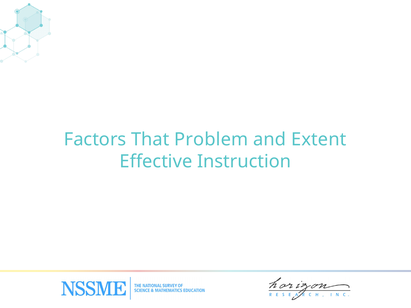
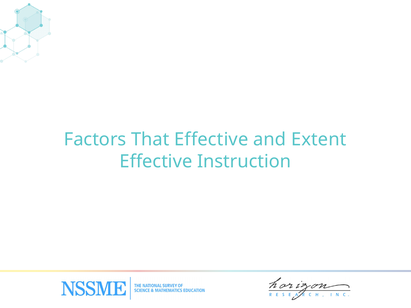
That Problem: Problem -> Effective (211, 140)
